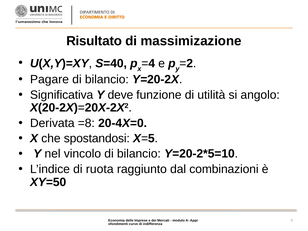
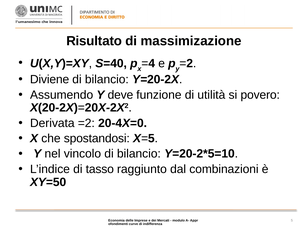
Pagare: Pagare -> Diviene (50, 79)
Significativa: Significativa -> Assumendo (62, 95)
angolo: angolo -> povero (260, 95)
Derivata =8: =8 -> =2 (86, 123)
ruota: ruota -> tasso (100, 169)
